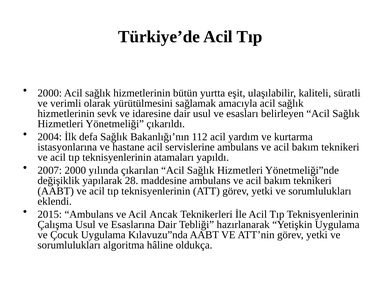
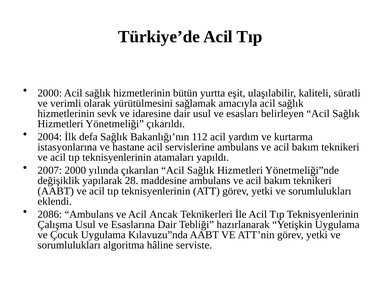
2015: 2015 -> 2086 (50, 214)
oldukça: oldukça -> serviste (194, 245)
